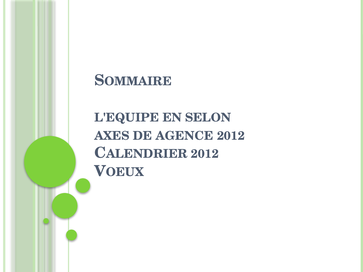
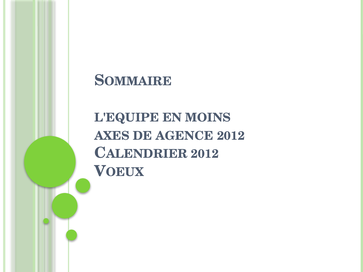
SELON: SELON -> MOINS (208, 118)
